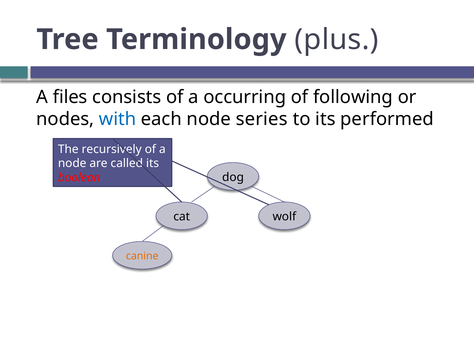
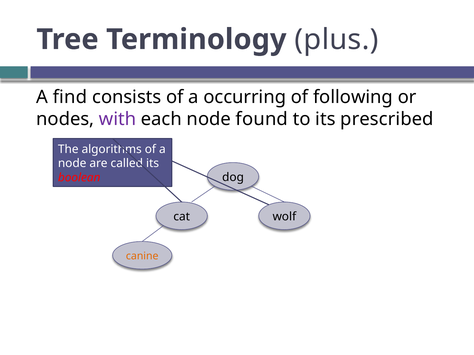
files: files -> find (70, 97)
with colour: blue -> purple (118, 119)
series: series -> found (262, 119)
performed: performed -> prescribed (387, 119)
recursively: recursively -> algorithms (112, 149)
